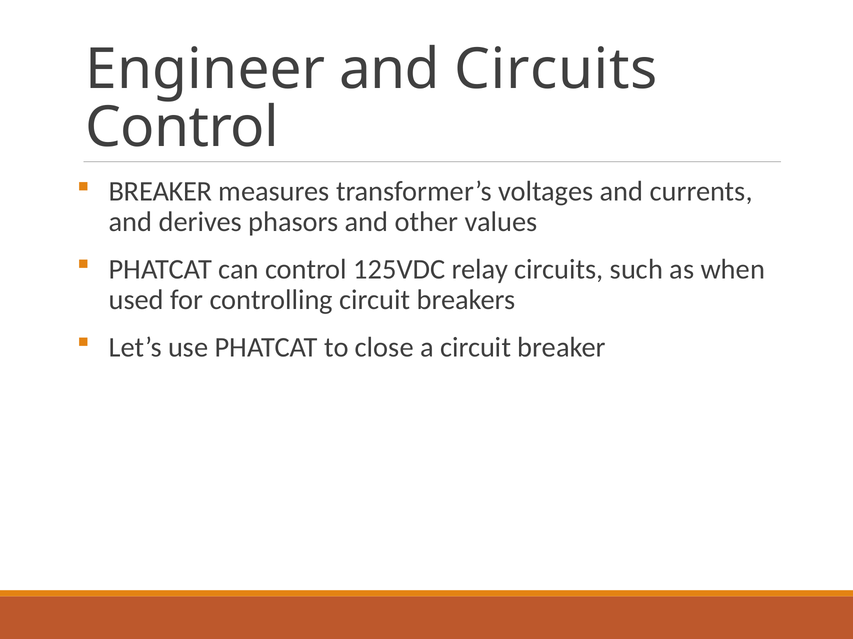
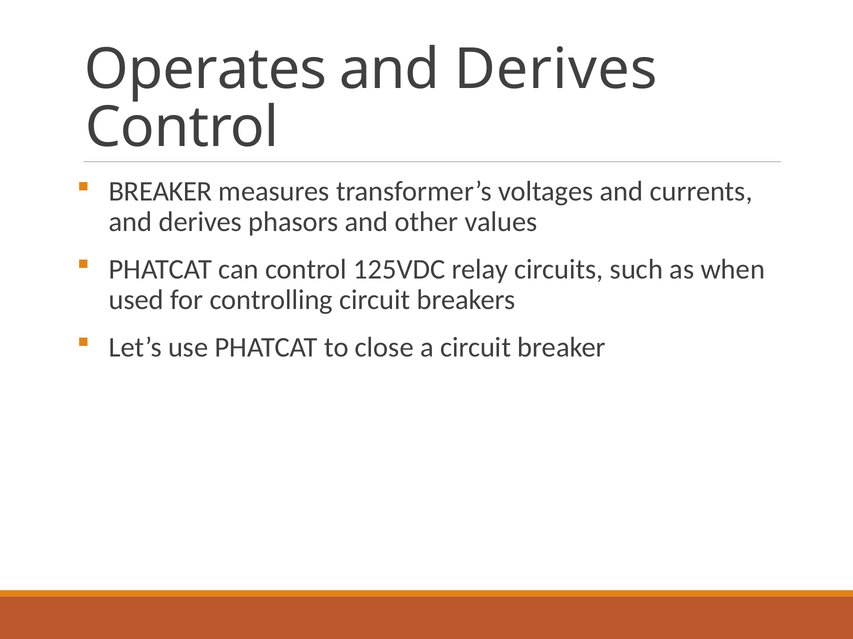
Engineer: Engineer -> Operates (206, 69)
Circuits: Circuits -> Derives (556, 69)
